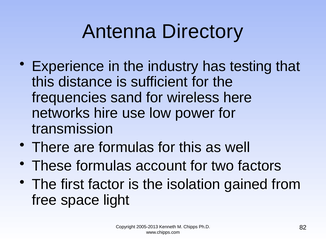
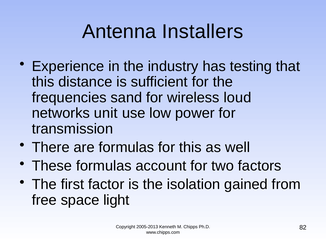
Directory: Directory -> Installers (203, 32)
here: here -> loud (238, 98)
hire: hire -> unit (106, 113)
